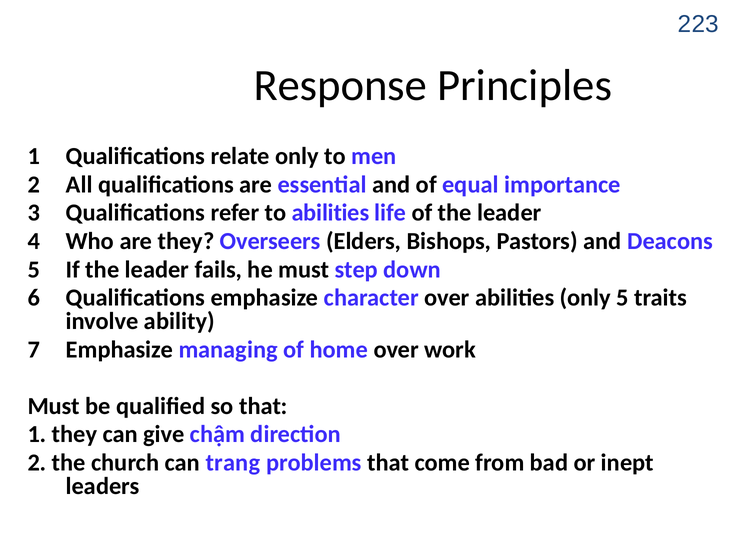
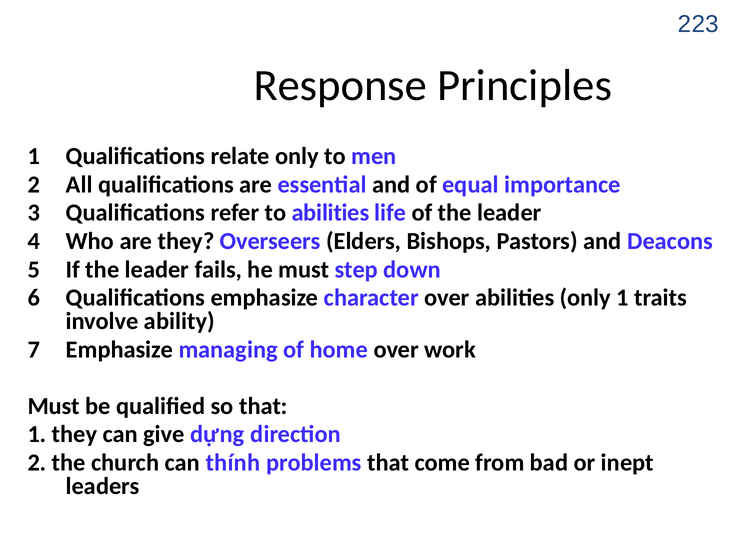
only 5: 5 -> 1 (623, 298)
chậm: chậm -> dựng (217, 434)
trang: trang -> thính (233, 463)
